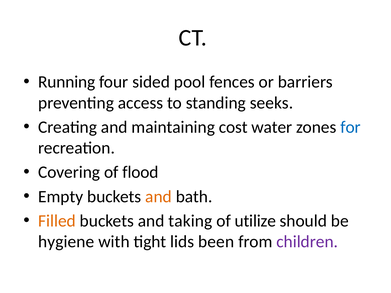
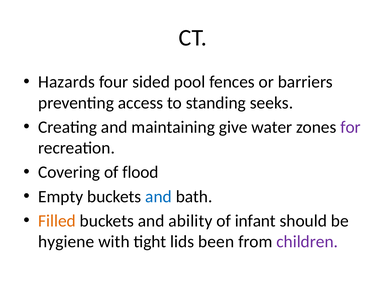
Running: Running -> Hazards (67, 82)
cost: cost -> give (233, 127)
for colour: blue -> purple (350, 127)
and colour: orange -> blue (159, 197)
taking: taking -> ability (190, 221)
utilize: utilize -> infant (255, 221)
